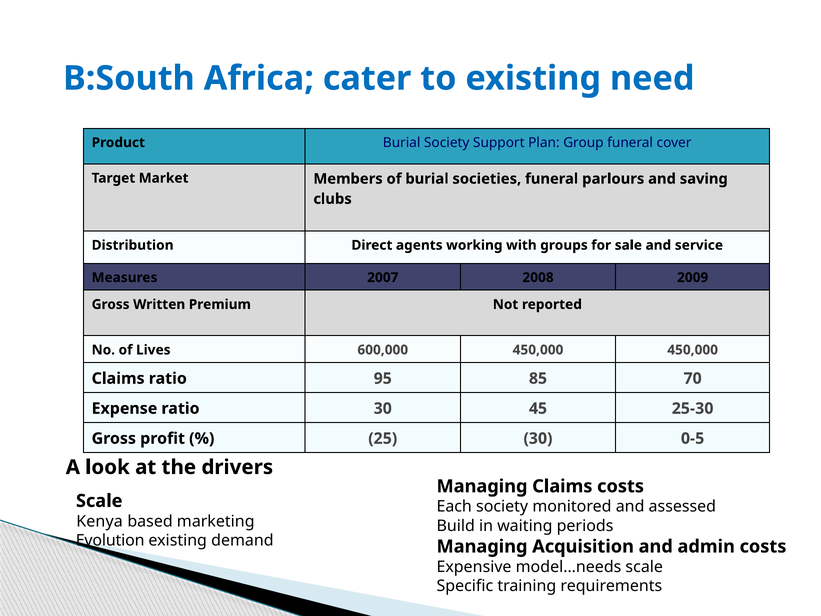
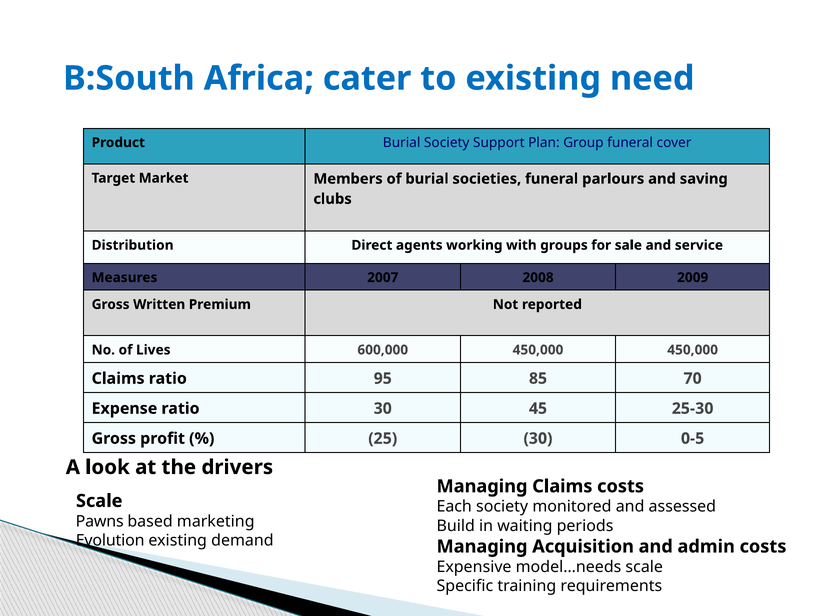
Kenya: Kenya -> Pawns (100, 521)
